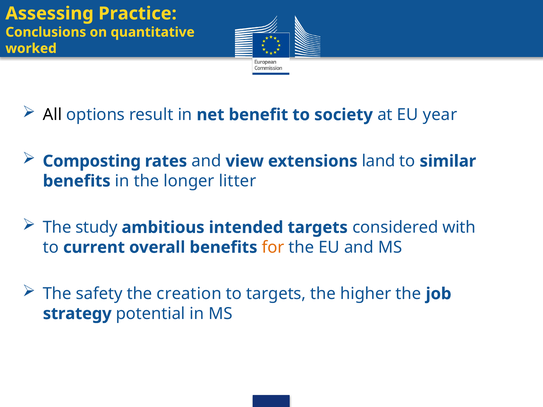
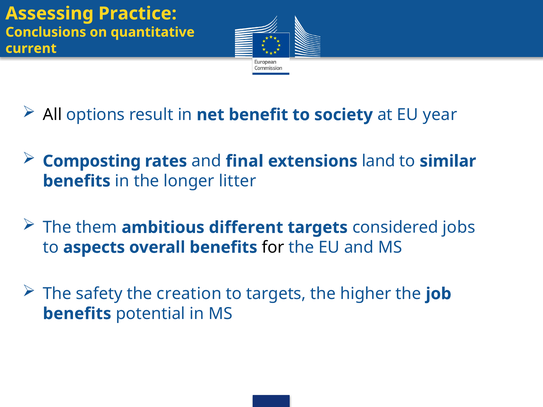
worked: worked -> current (31, 48)
view: view -> final (245, 161)
study: study -> them (96, 228)
intended: intended -> different (246, 228)
with: with -> jobs (459, 228)
current: current -> aspects (94, 247)
for colour: orange -> black (273, 247)
strategy: strategy -> benefits (77, 314)
